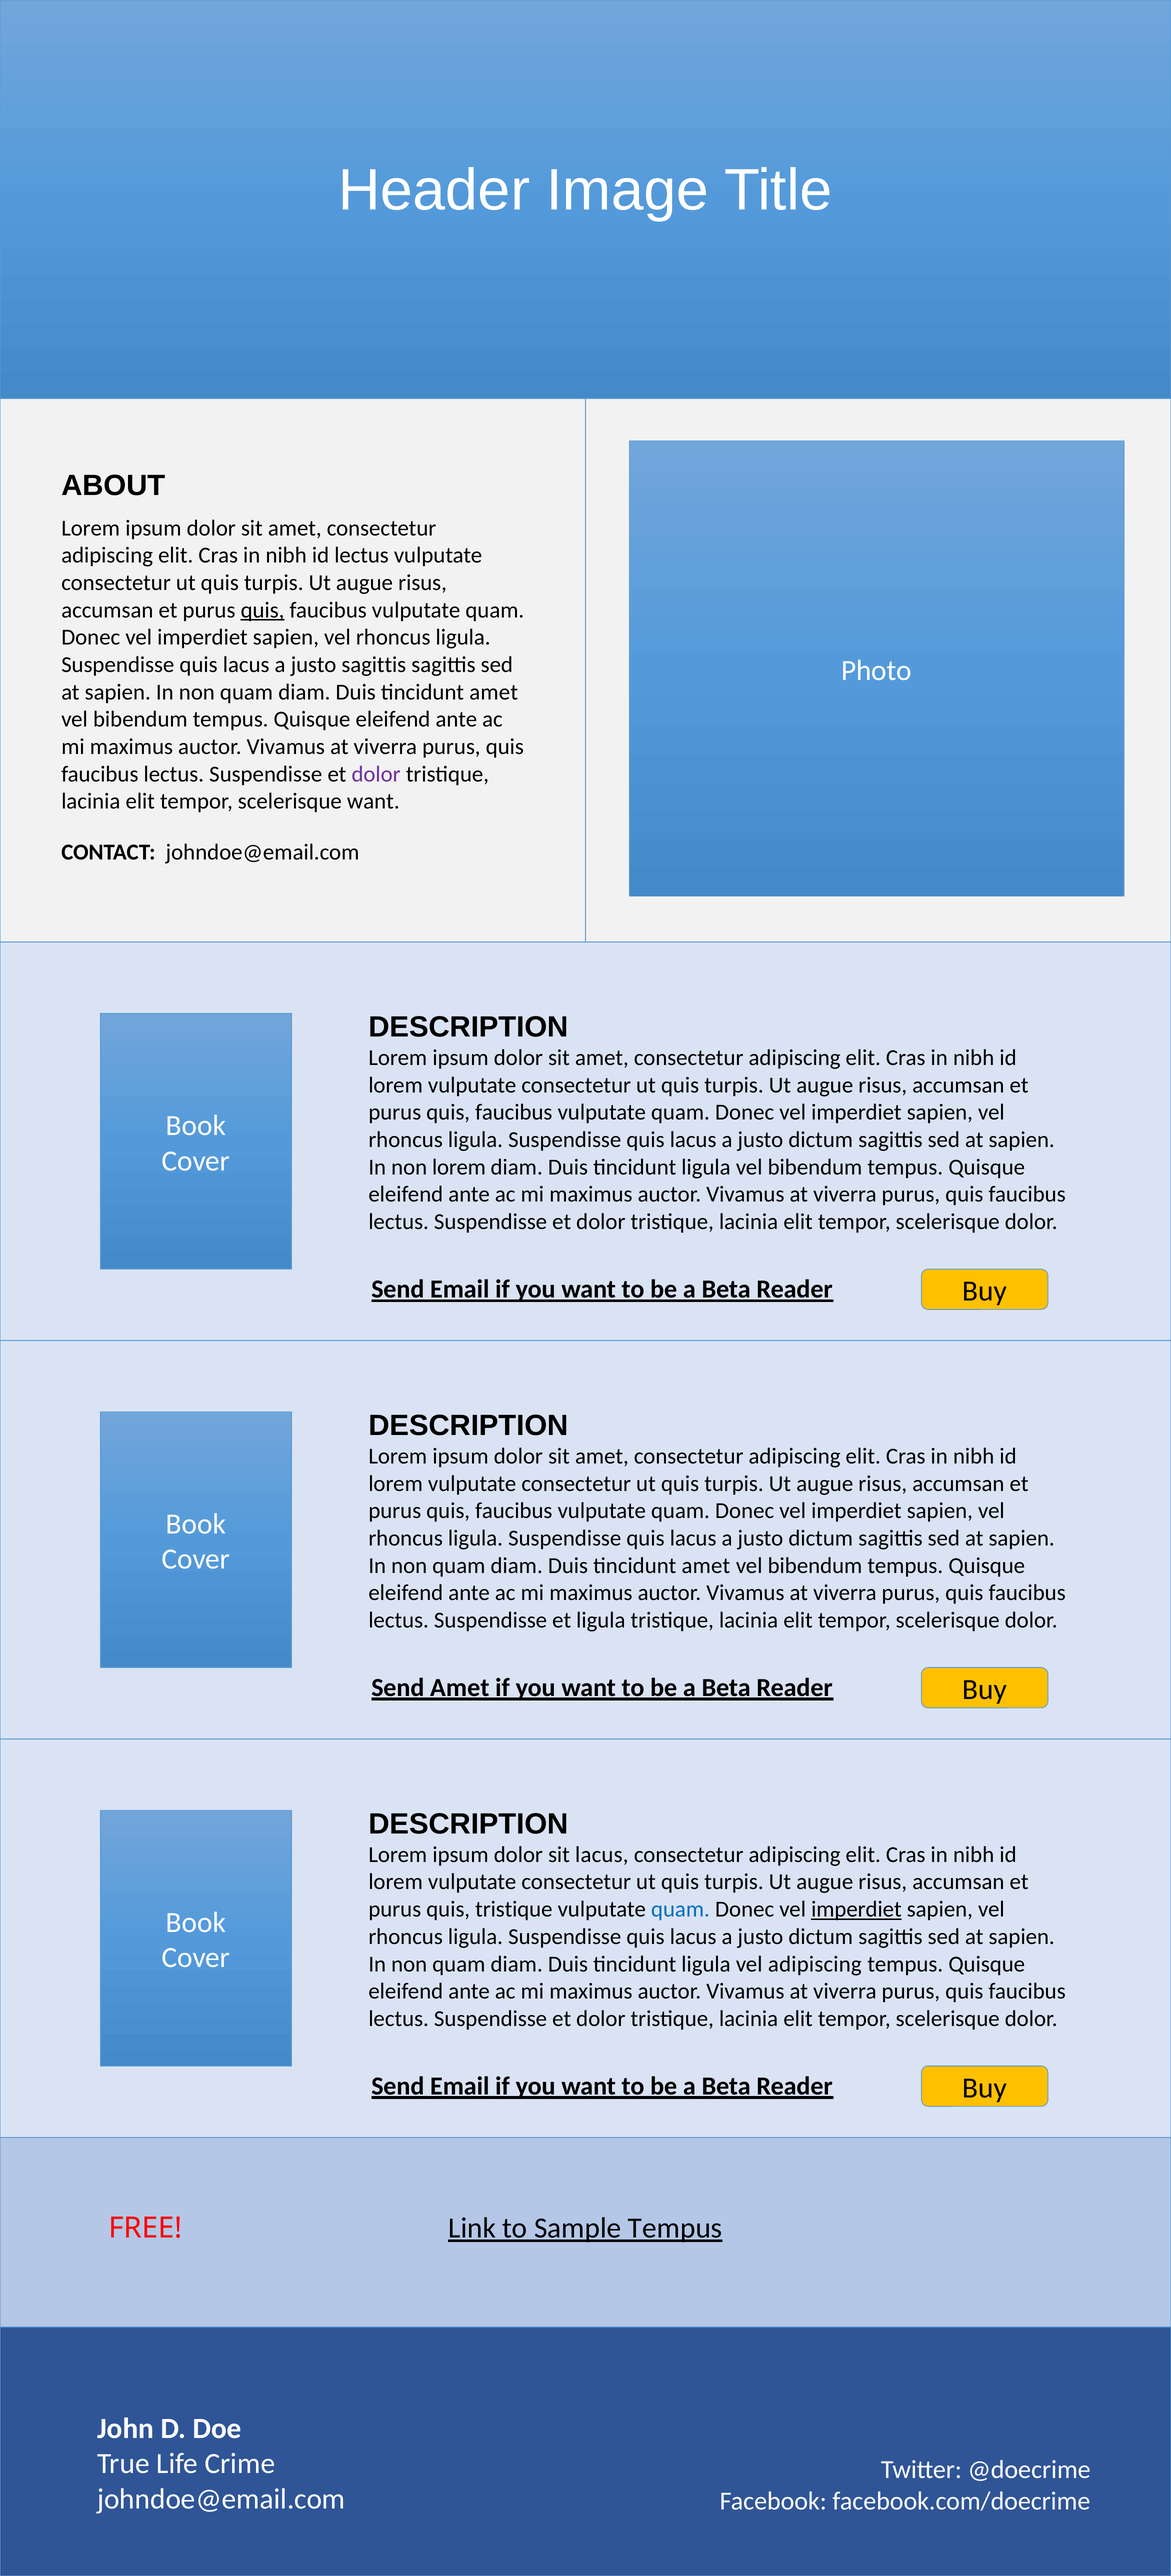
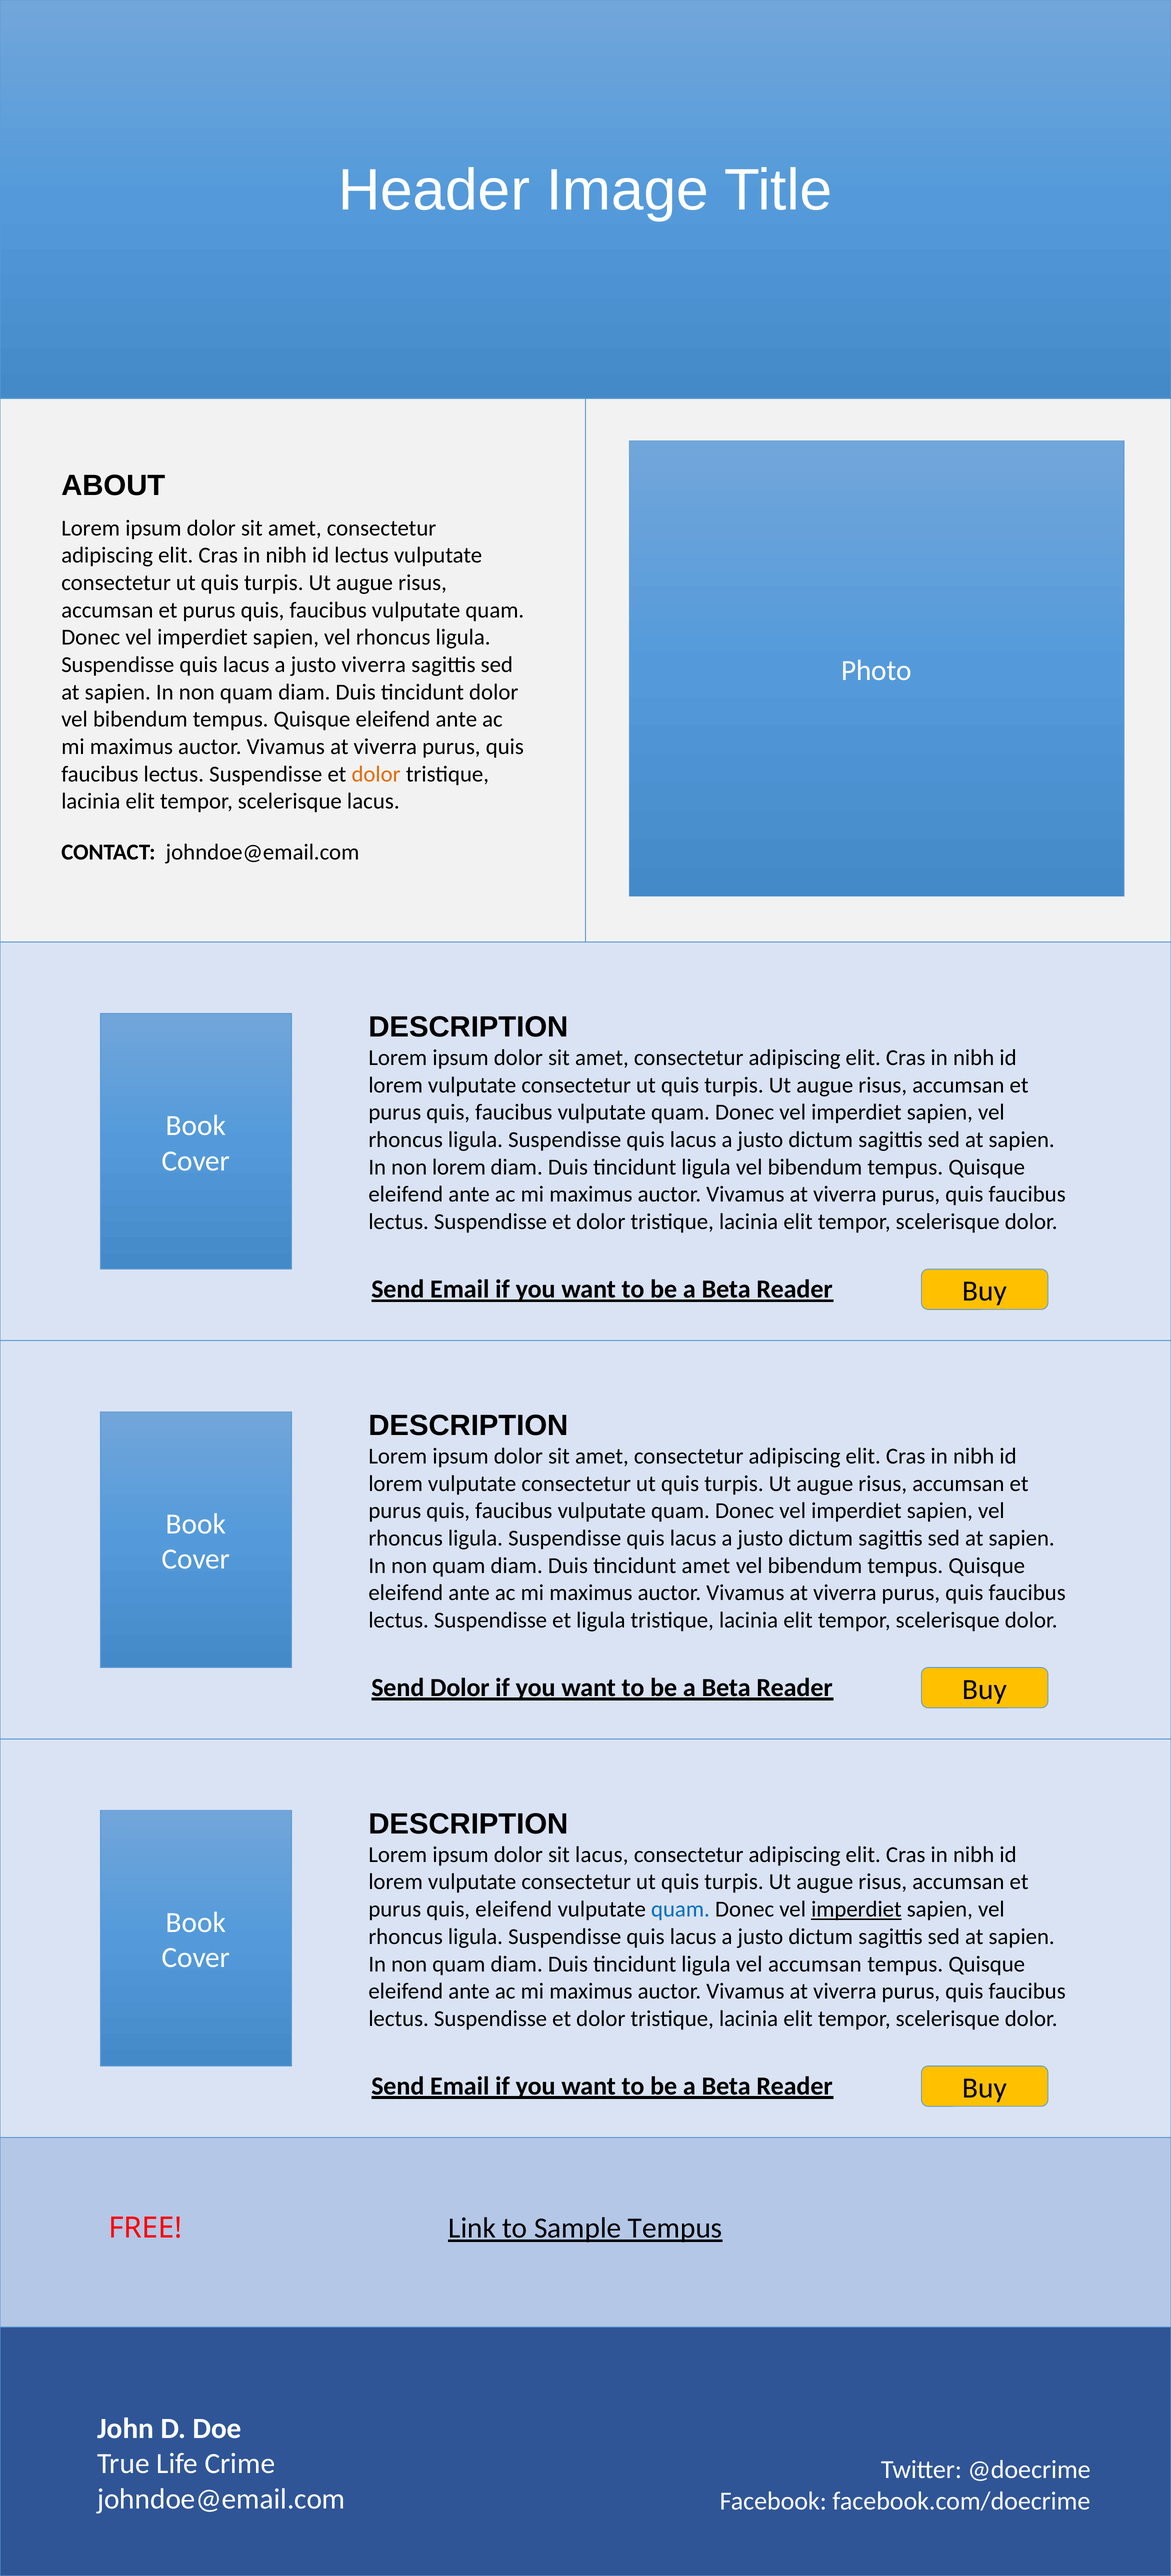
quis underline: present -> none (262, 610)
justo sagittis: sagittis -> viverra (374, 665)
amet: amet -> dolor (494, 692)
dolor colour: purple -> orange (376, 774)
scelerisque want: want -> lacus (373, 802)
Send Amet: Amet -> Dolor (460, 1688)
quis tristique: tristique -> eleifend (514, 1909)
vel adipiscing: adipiscing -> accumsan (815, 1964)
